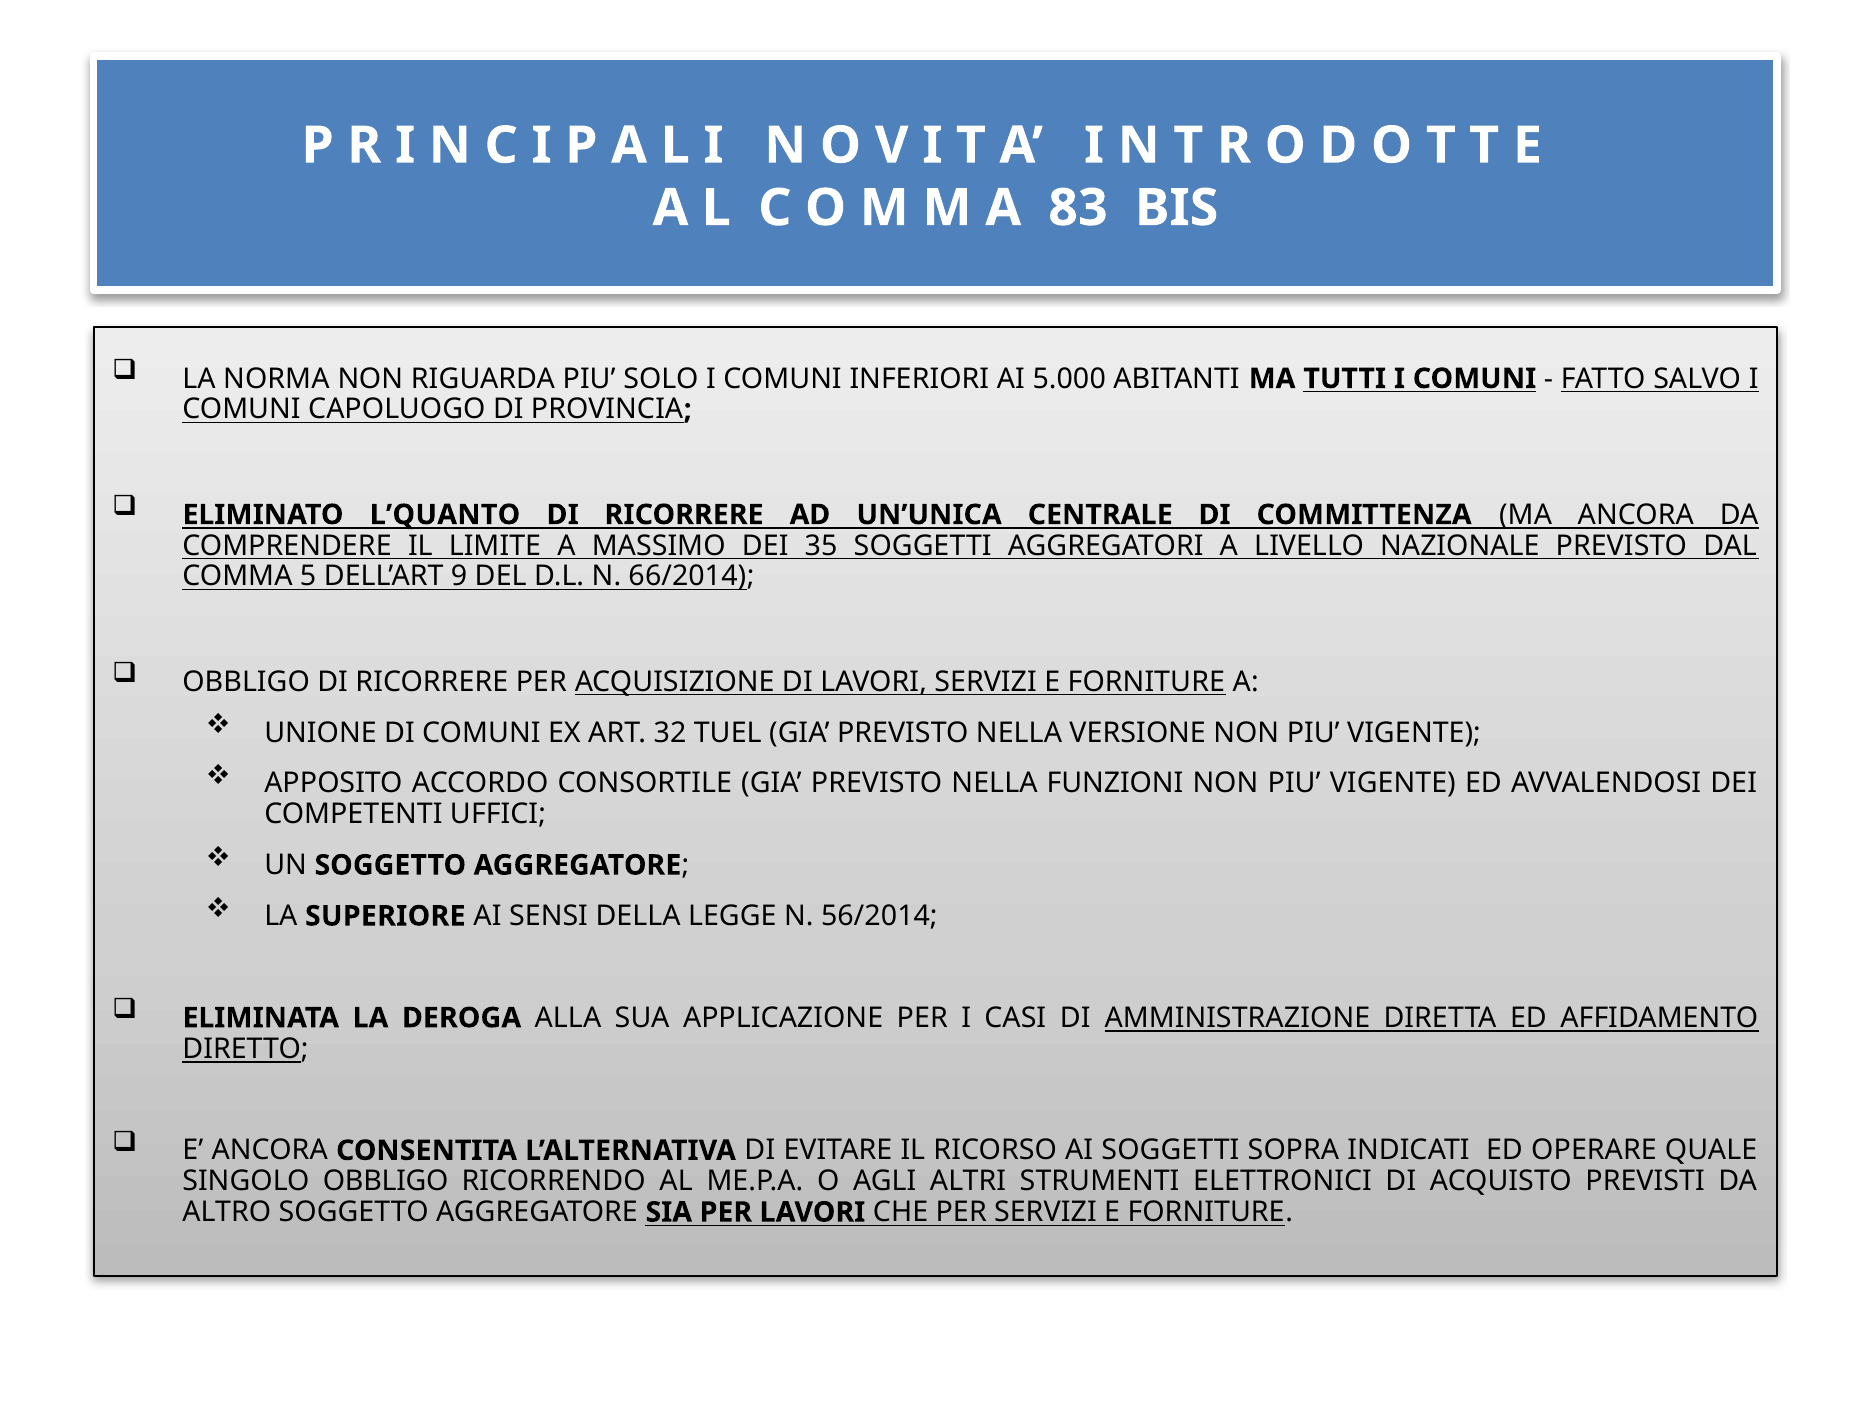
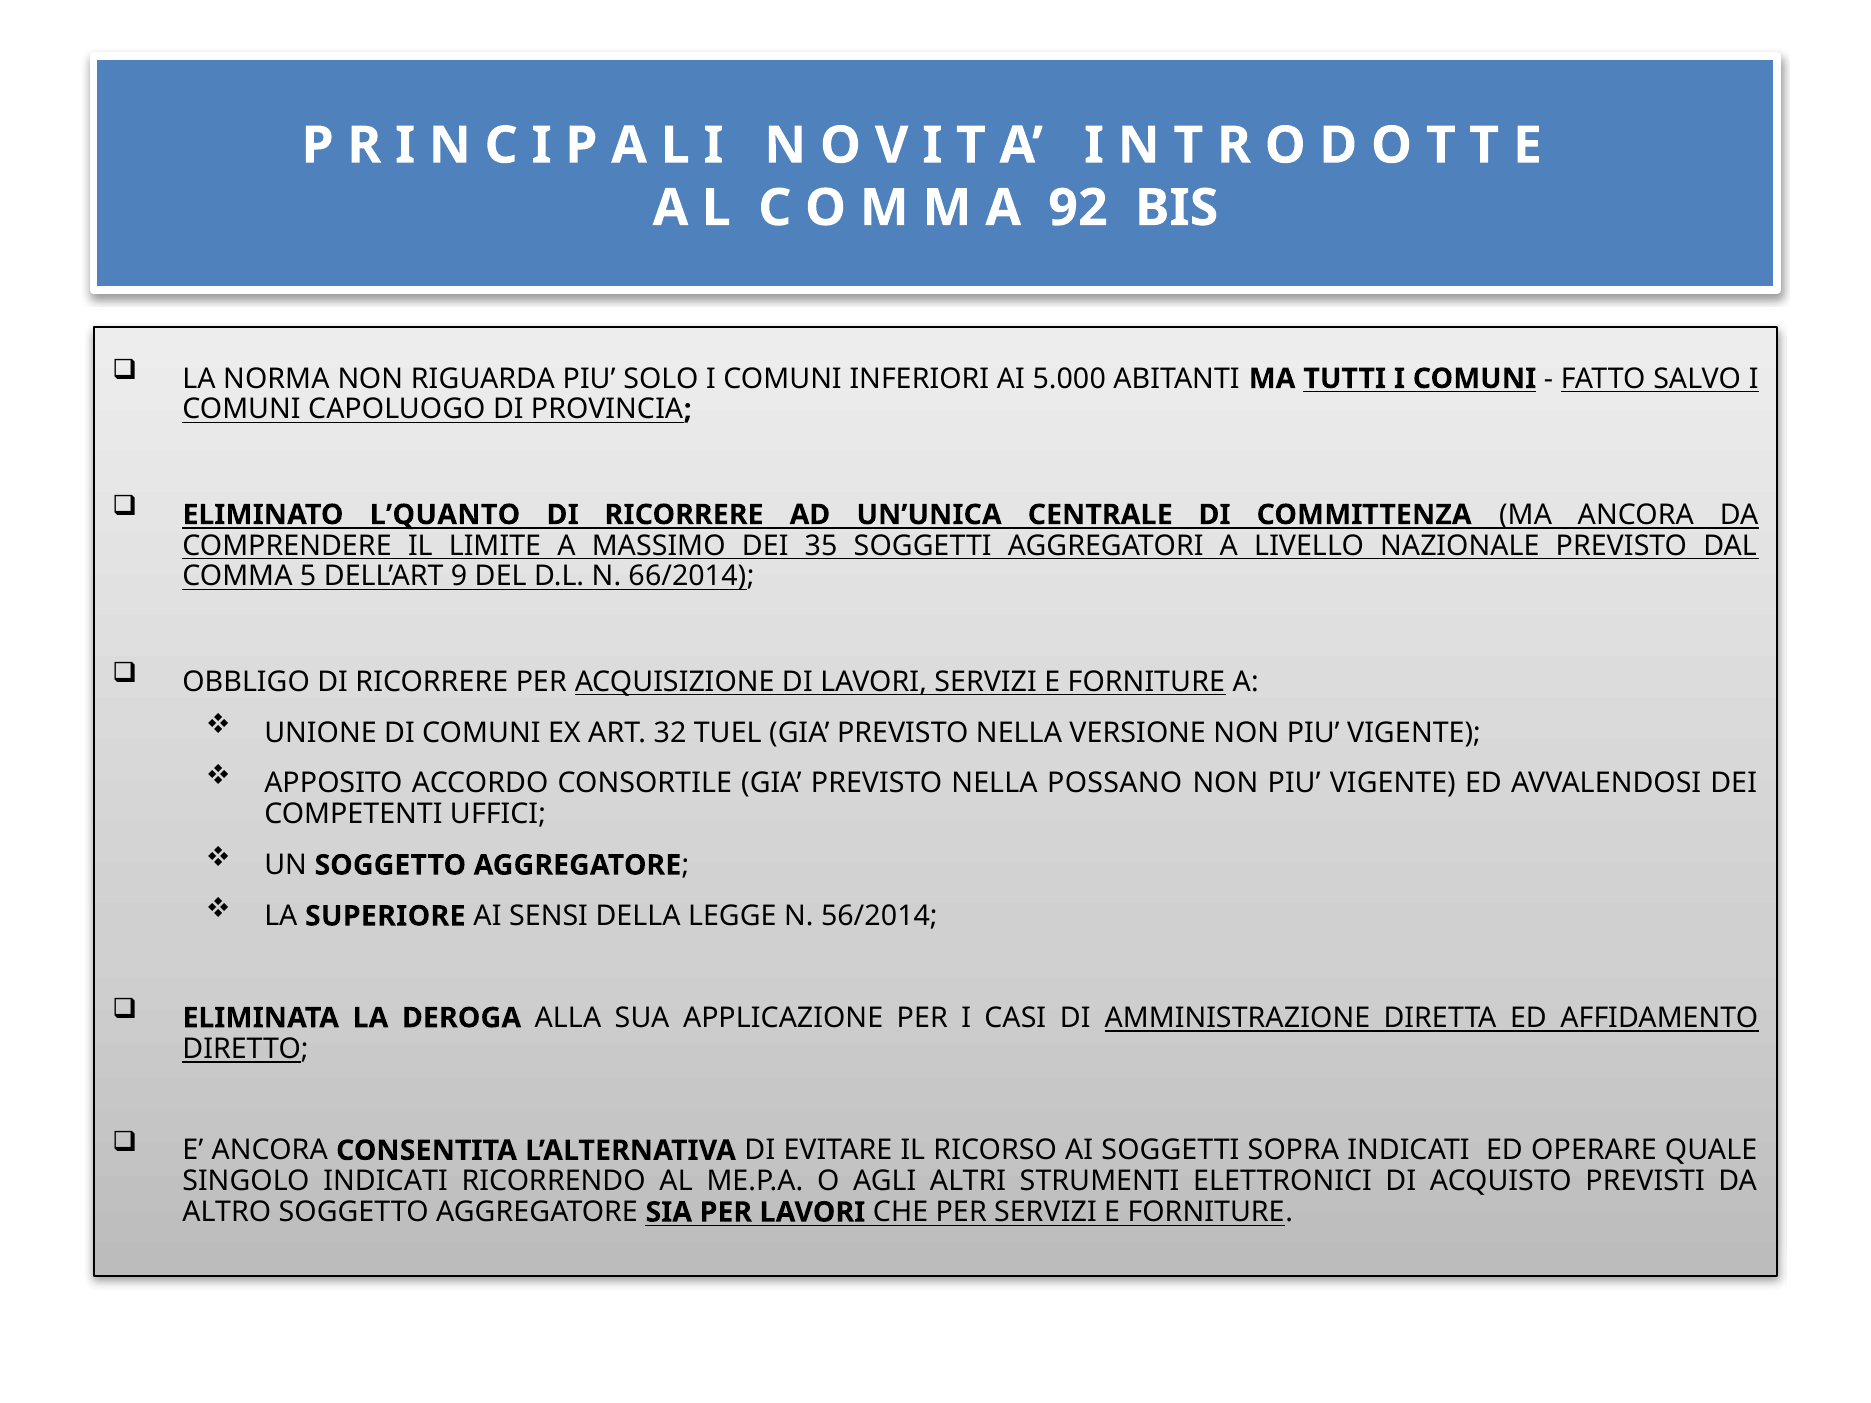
83: 83 -> 92 (1078, 208)
FUNZIONI: FUNZIONI -> POSSANO (1115, 784)
SINGOLO OBBLIGO: OBBLIGO -> INDICATI (386, 1182)
